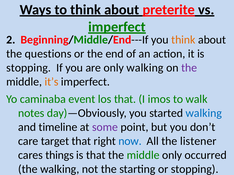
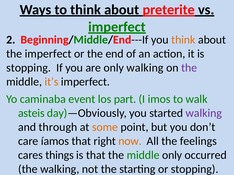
the questions: questions -> imperfect (48, 54)
los that: that -> part (125, 99)
notes: notes -> asteis (31, 113)
walking colour: blue -> purple (204, 113)
timeline: timeline -> through (58, 127)
some colour: purple -> orange (105, 127)
target: target -> íamos (55, 141)
now colour: blue -> orange (130, 141)
listener: listener -> feelings (198, 141)
